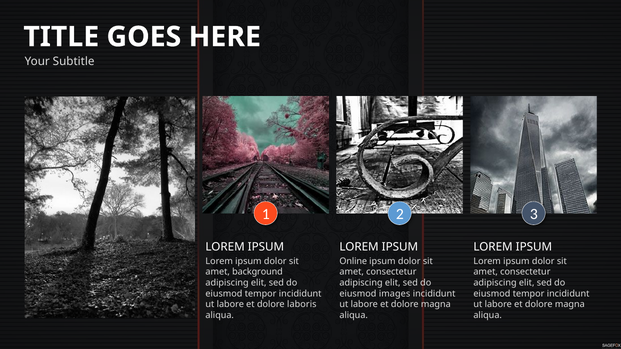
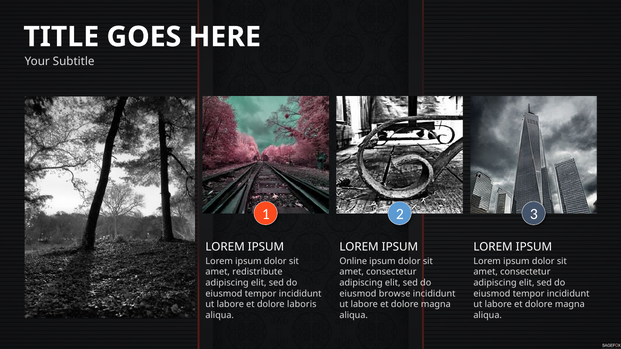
background: background -> redistribute (257, 272)
images: images -> browse (395, 294)
